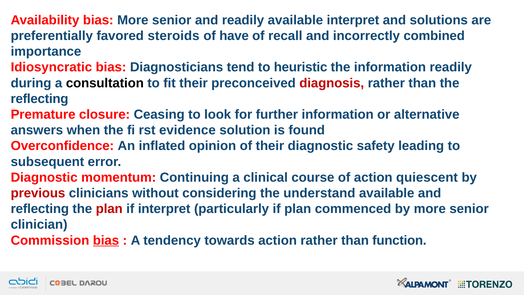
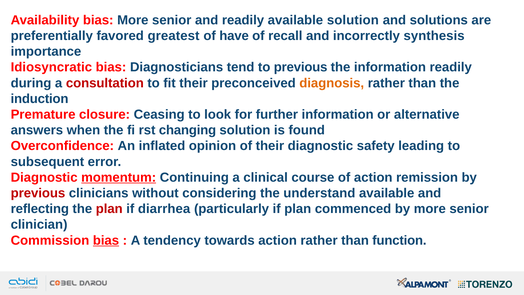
available interpret: interpret -> solution (353, 20)
steroids: steroids -> greatest (174, 36)
combined: combined -> synthesis (434, 36)
to heuristic: heuristic -> previous (301, 67)
consultation colour: black -> red (105, 83)
diagnosis colour: red -> orange (332, 83)
reflecting: reflecting -> induction (40, 99)
evidence: evidence -> changing (188, 130)
momentum underline: none -> present (119, 177)
quiescent: quiescent -> remission (427, 177)
if interpret: interpret -> diarrhea (164, 209)
